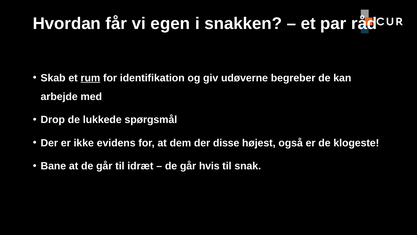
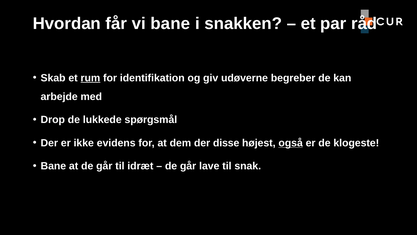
vi egen: egen -> bane (170, 24)
også underline: none -> present (291, 143)
hvis: hvis -> lave (209, 166)
